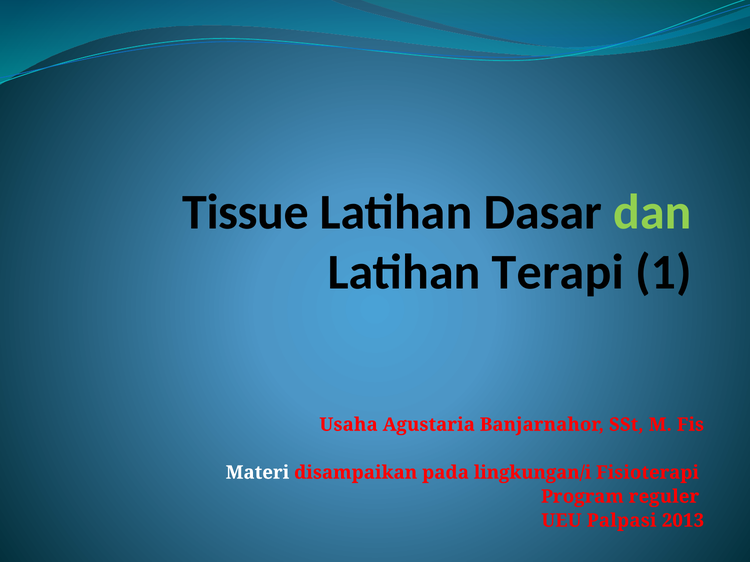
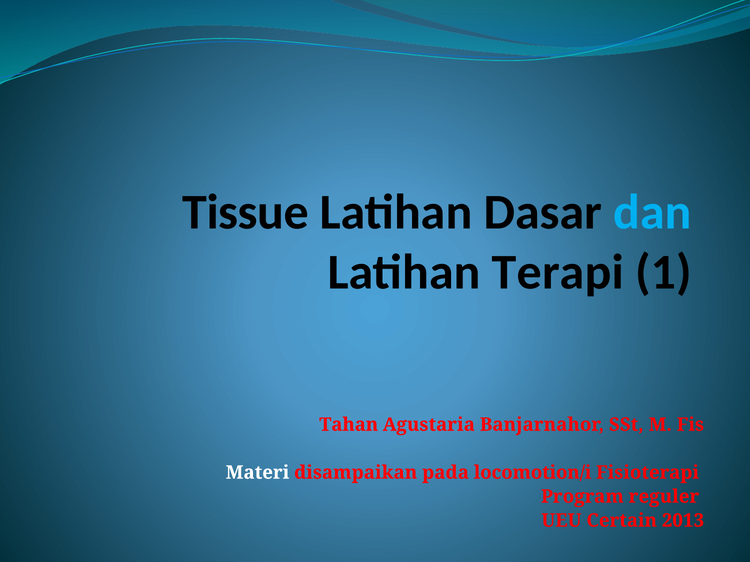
dan colour: light green -> light blue (653, 212)
Usaha: Usaha -> Tahan (349, 425)
lingkungan/i: lingkungan/i -> locomotion/i (533, 473)
Palpasi: Palpasi -> Certain (622, 521)
